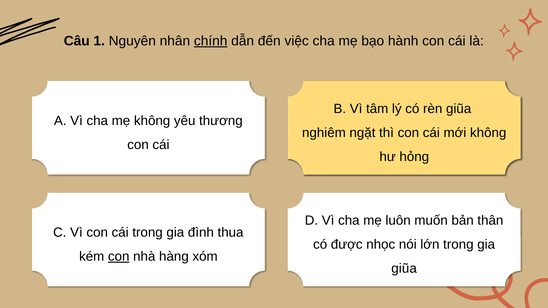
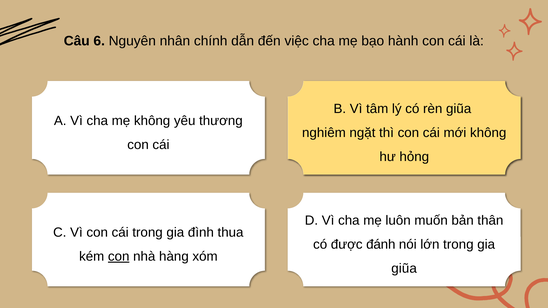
1: 1 -> 6 (99, 41)
chính underline: present -> none (211, 41)
nhọc: nhọc -> đánh (381, 245)
